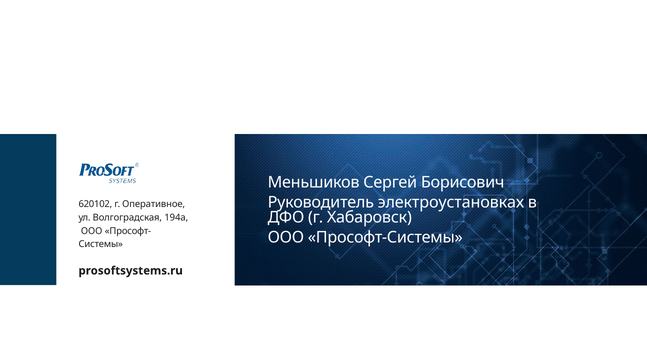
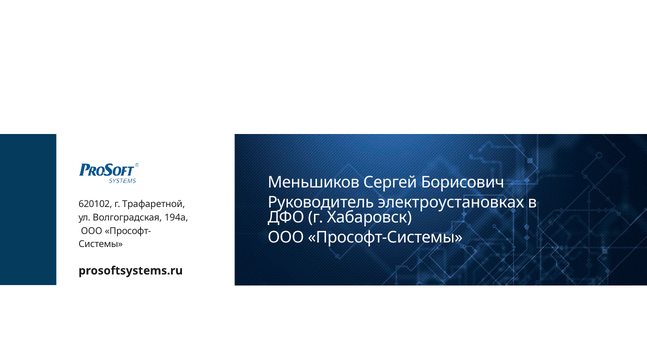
Оперативное: Оперативное -> Трафаретной (154, 204)
